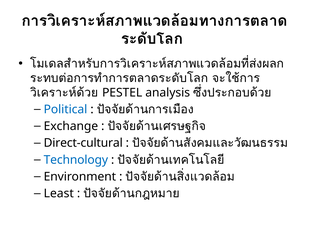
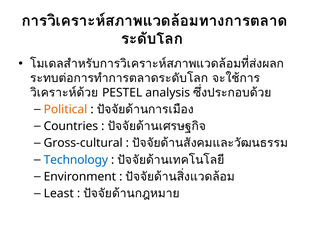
Political colour: blue -> orange (65, 109)
Exchange: Exchange -> Countries (71, 126)
Direct-cultural: Direct-cultural -> Gross-cultural (83, 143)
